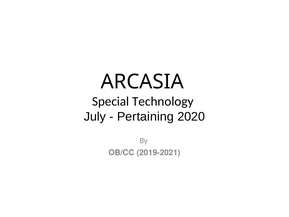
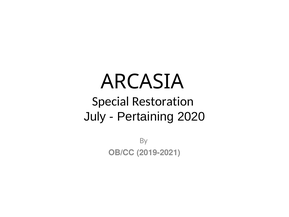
Technology: Technology -> Restoration (163, 101)
